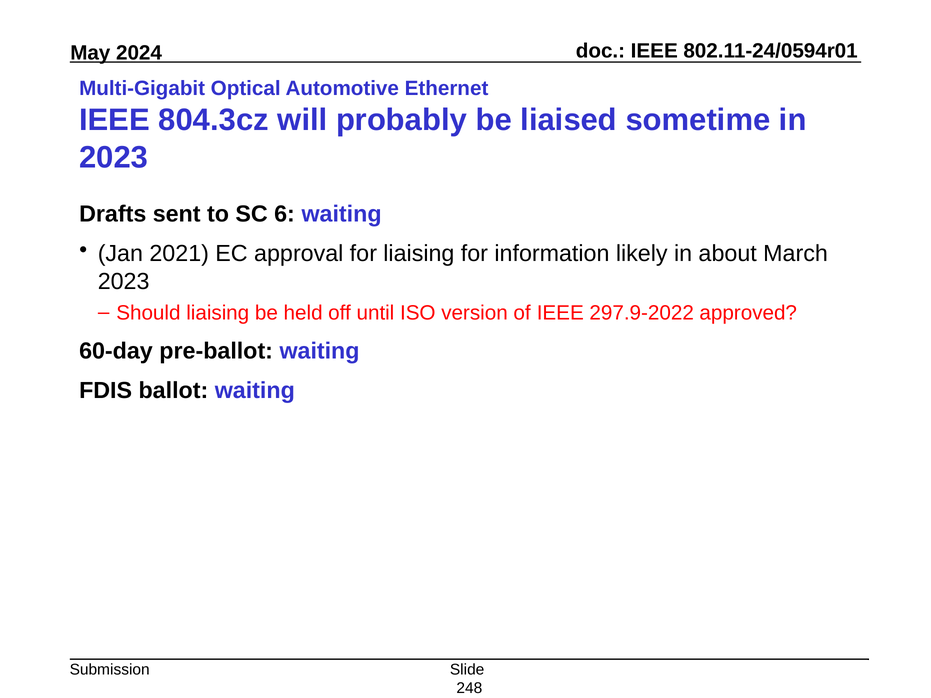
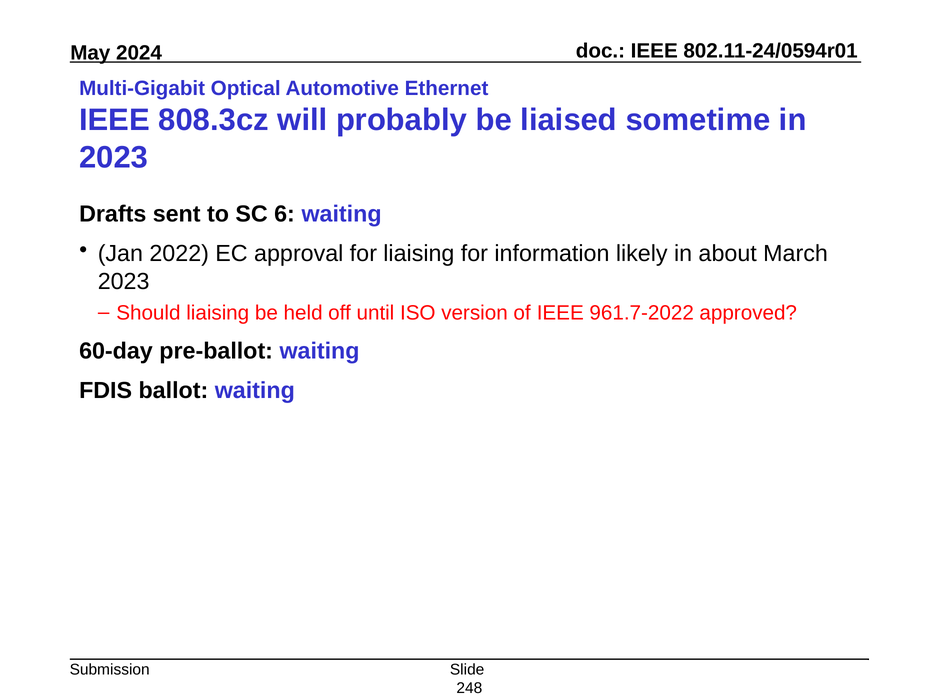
804.3cz: 804.3cz -> 808.3cz (214, 120)
2021: 2021 -> 2022 (179, 254)
297.9-2022: 297.9-2022 -> 961.7-2022 (642, 313)
